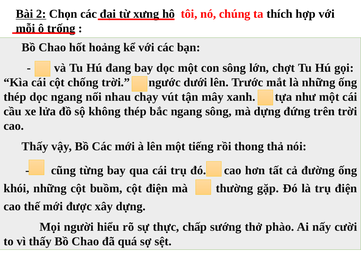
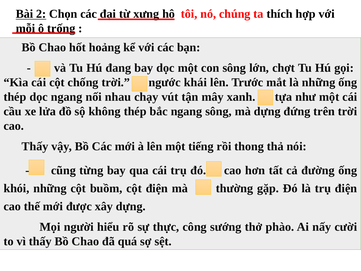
dưới: dưới -> khái (195, 82)
chấp: chấp -> công (195, 227)
